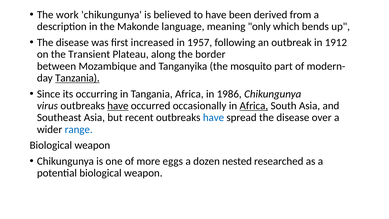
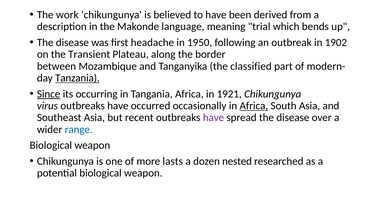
only: only -> trial (259, 27)
increased: increased -> headache (152, 42)
1957: 1957 -> 1950 (200, 42)
1912: 1912 -> 1902 (336, 42)
mosquito: mosquito -> classified (251, 66)
Since underline: none -> present (49, 94)
1986: 1986 -> 1921 (229, 94)
have underline: present -> none (118, 106)
have colour: blue -> purple (213, 117)
eggs: eggs -> lasts (173, 161)
